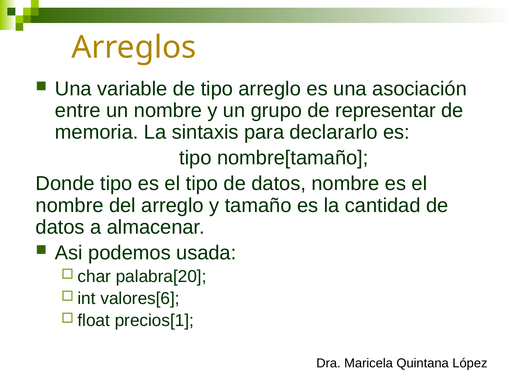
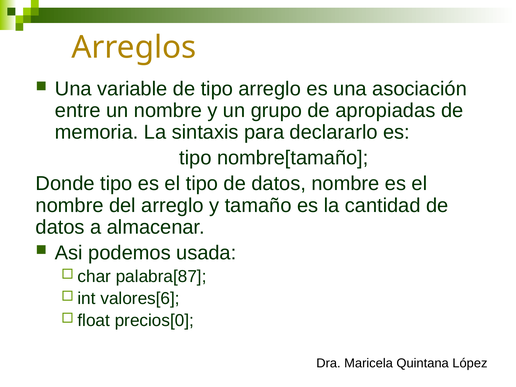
representar: representar -> apropiadas (385, 111)
palabra[20: palabra[20 -> palabra[87 (161, 276)
precios[1: precios[1 -> precios[0 (154, 320)
